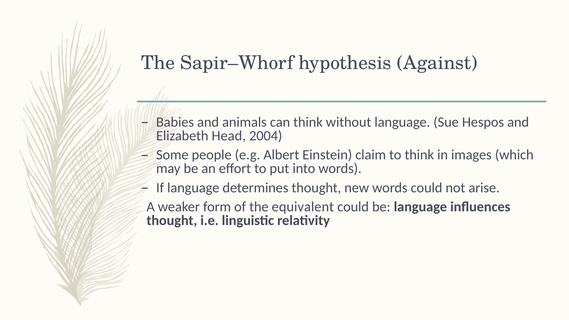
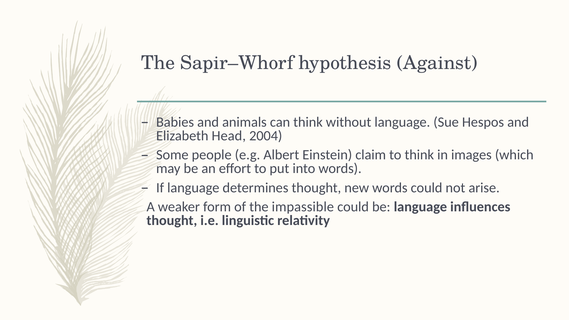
equivalent: equivalent -> impassible (303, 207)
